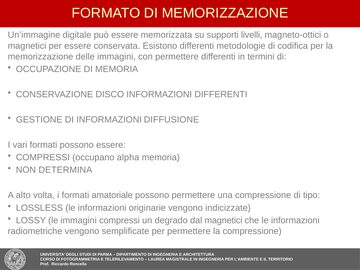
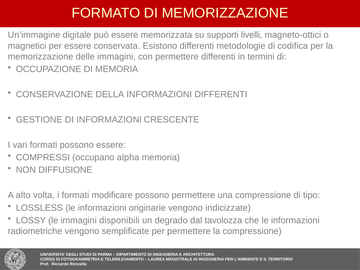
DISCO: DISCO -> DELLA (110, 94)
DIFFUSIONE: DIFFUSIONE -> CRESCENTE (172, 120)
DETERMINA: DETERMINA -> DIFFUSIONE (65, 170)
amatoriale: amatoriale -> modificare (112, 195)
immagini compressi: compressi -> disponibili (119, 220)
dal magnetici: magnetici -> tavolozza (223, 220)
